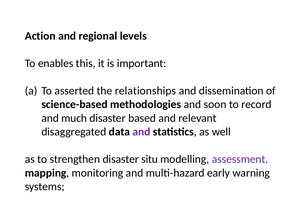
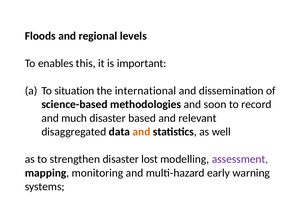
Action: Action -> Floods (40, 36)
asserted: asserted -> situation (74, 91)
relationships: relationships -> international (145, 91)
and colour: purple -> orange (141, 132)
situ: situ -> lost (150, 160)
